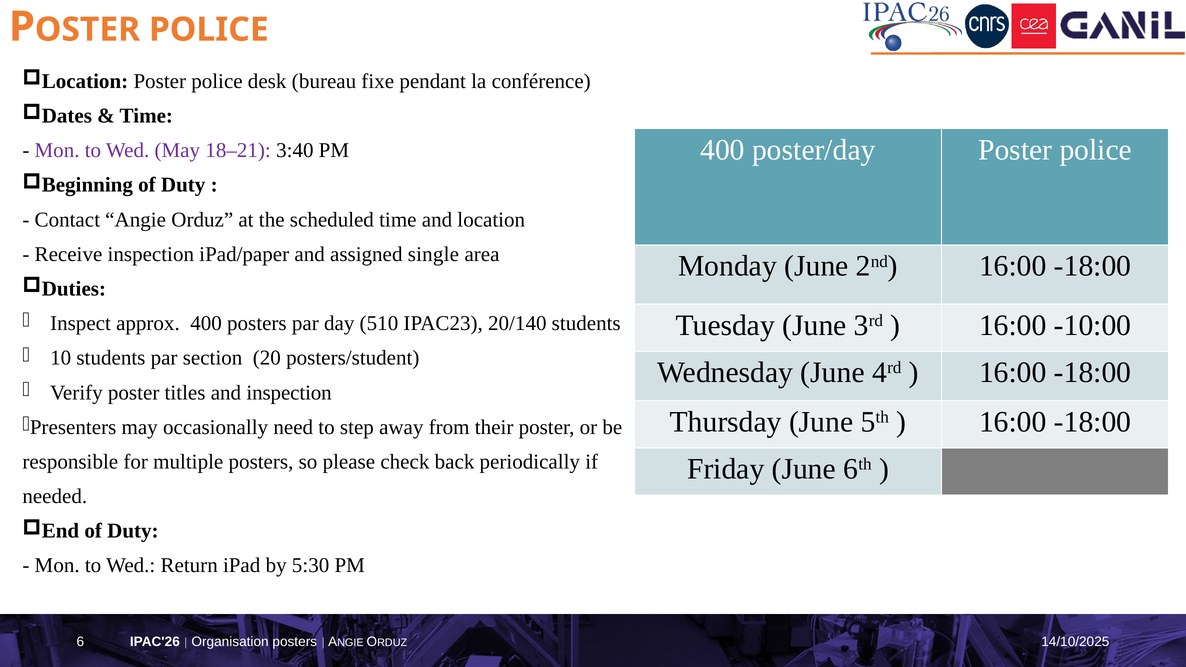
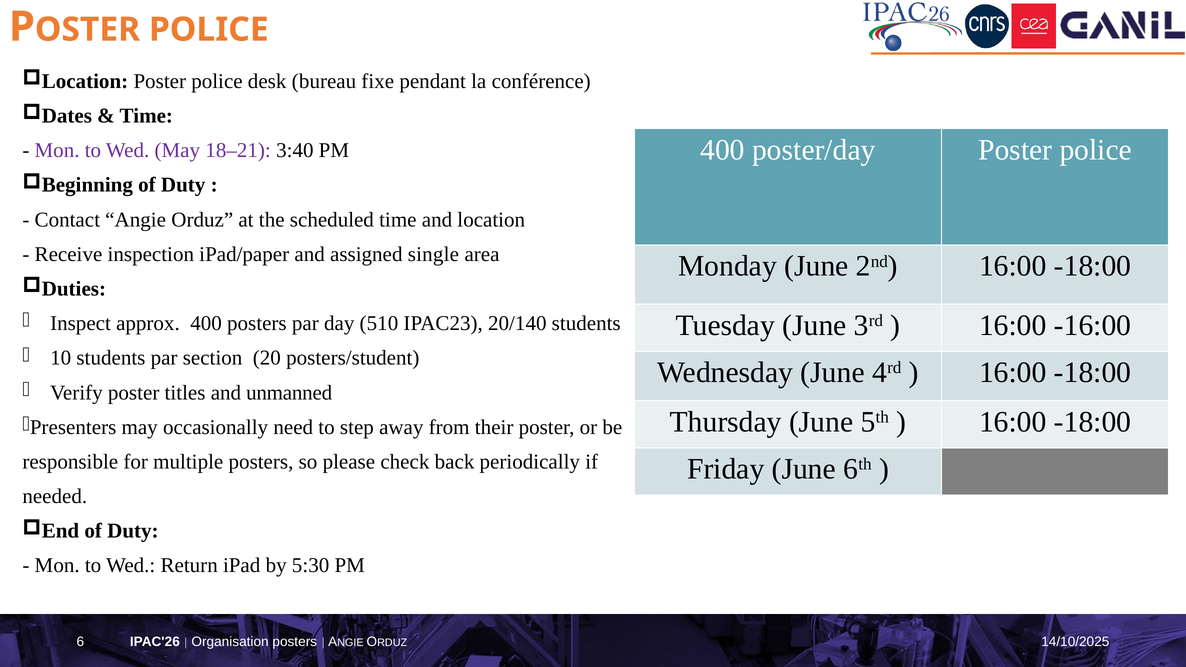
-10:00: -10:00 -> -16:00 (1093, 325)
and inspection: inspection -> unmanned (289, 393)
